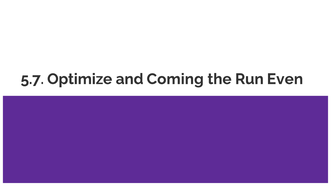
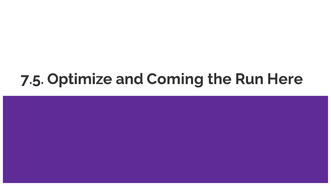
5.7: 5.7 -> 7.5 (32, 79)
Even: Even -> Here (285, 79)
